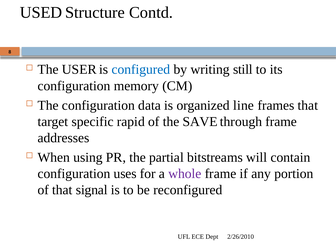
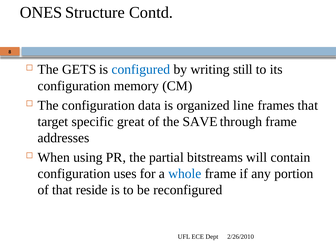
USED: USED -> ONES (41, 13)
USER: USER -> GETS (79, 70)
rapid: rapid -> great (131, 122)
whole colour: purple -> blue (185, 174)
signal: signal -> reside (92, 190)
